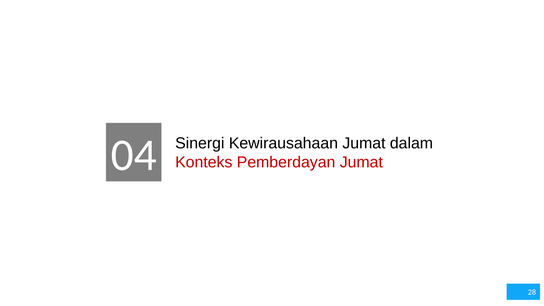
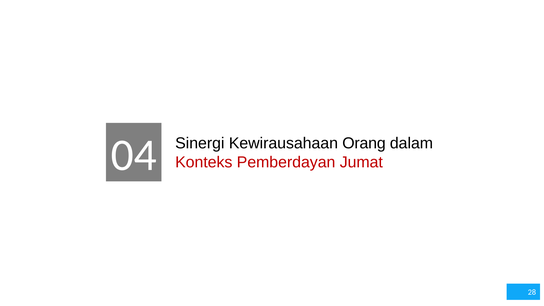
Kewirausahaan Jumat: Jumat -> Orang (364, 143)
